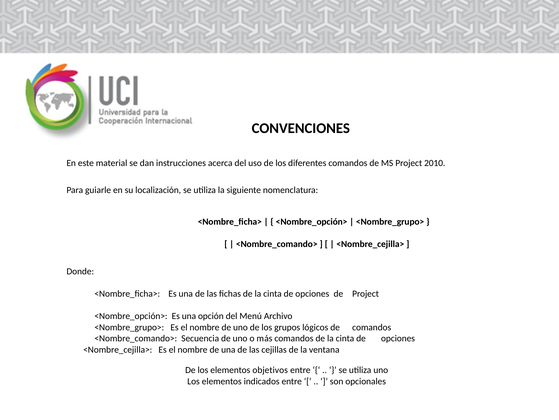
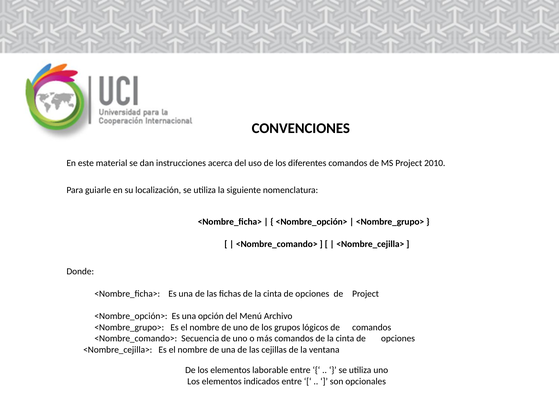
objetivos: objetivos -> laborable (270, 370)
